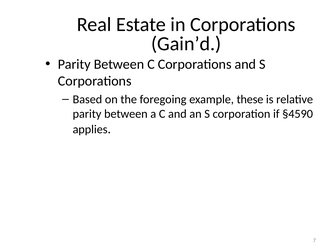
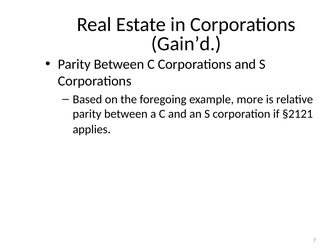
these: these -> more (250, 99)
§4590: §4590 -> §2121 (298, 114)
